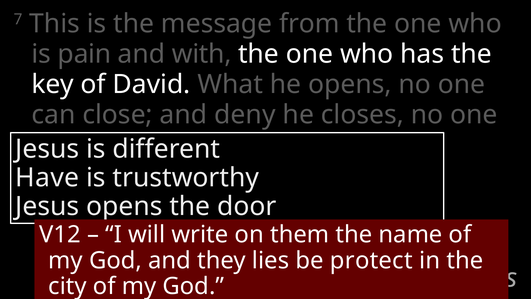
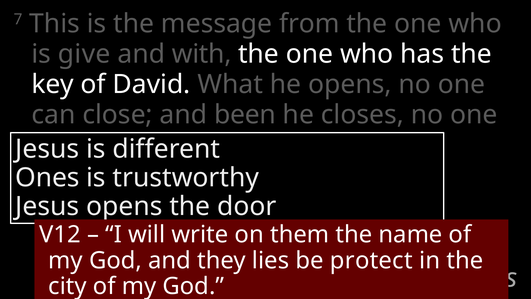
pain: pain -> give (84, 54)
deny: deny -> been (245, 115)
Have: Have -> Ones (47, 178)
